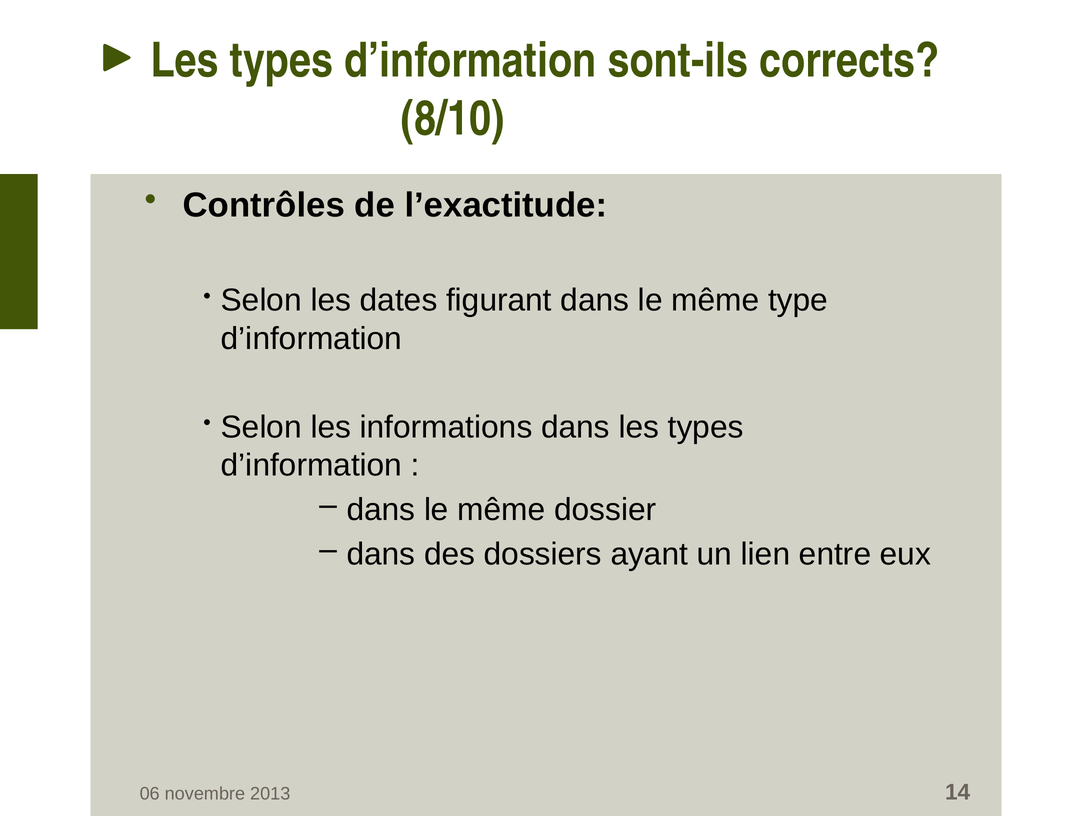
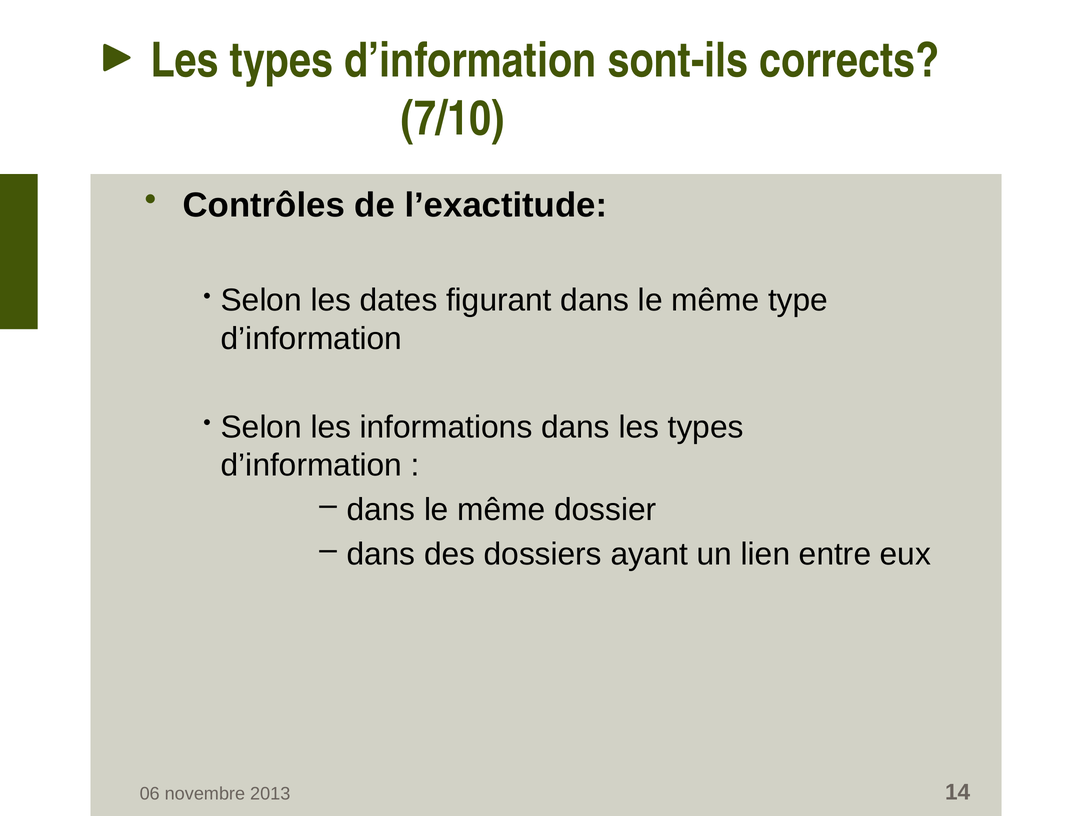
8/10: 8/10 -> 7/10 (453, 119)
